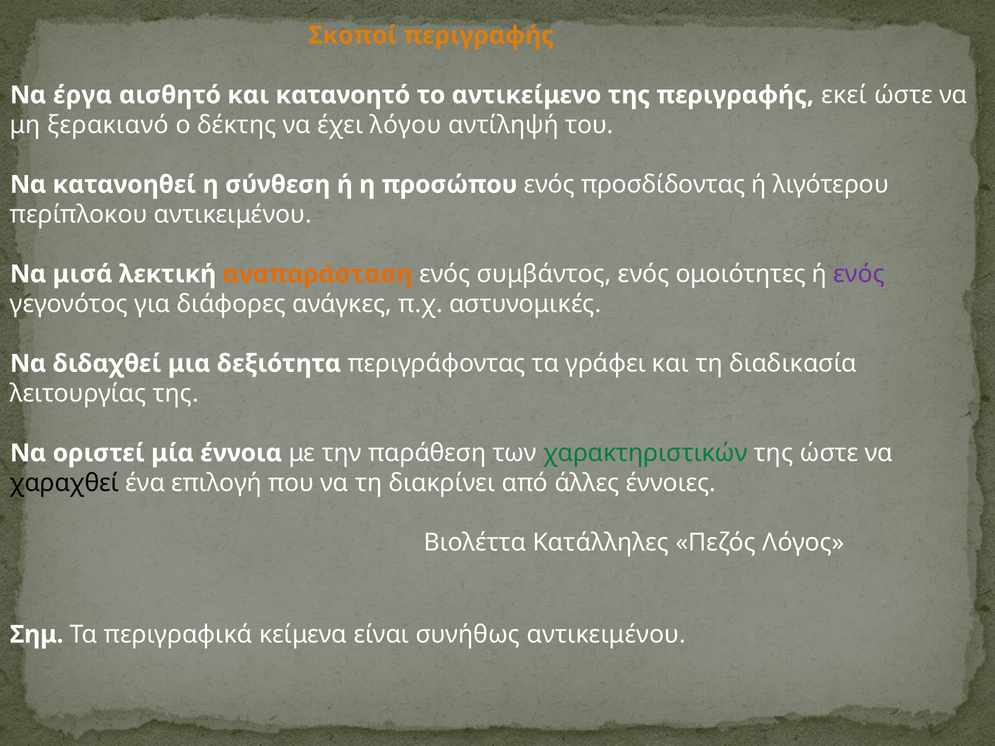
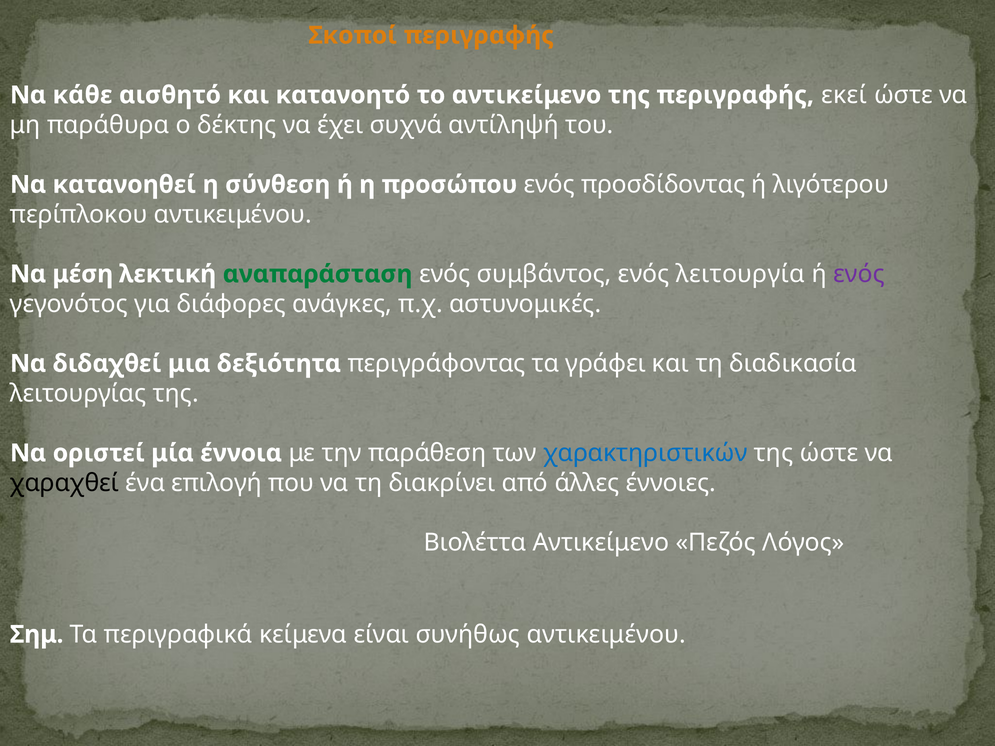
έργα: έργα -> κάθε (83, 95)
ξερακιανό: ξερακιανό -> παράθυρα (108, 125)
λόγου: λόγου -> συχνά (406, 125)
μισά: μισά -> μέση (83, 274)
αναπαράσταση colour: orange -> green (318, 274)
ομοιότητες: ομοιότητες -> λειτουργία (740, 274)
χαρακτηριστικών colour: green -> blue (645, 453)
Βιολέττα Κατάλληλες: Κατάλληλες -> Αντικείμενο (601, 543)
